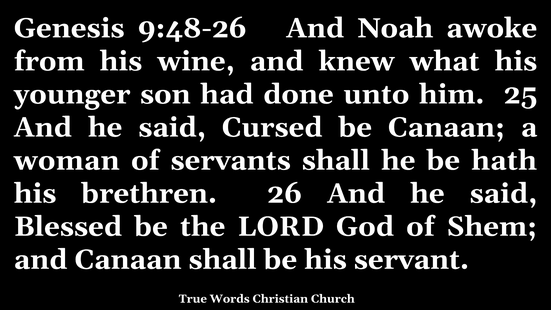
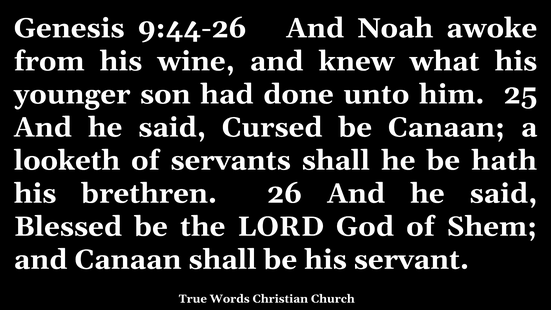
9:48-26: 9:48-26 -> 9:44-26 (192, 28)
woman: woman -> looketh (67, 160)
